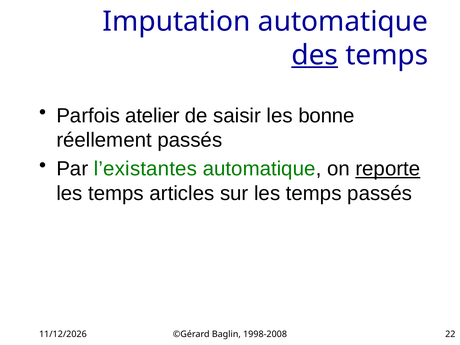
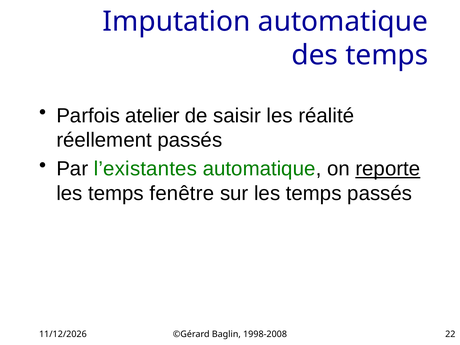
des underline: present -> none (315, 55)
bonne: bonne -> réalité (326, 116)
articles: articles -> fenêtre (182, 193)
